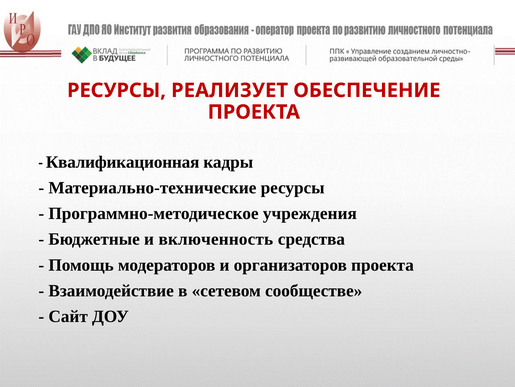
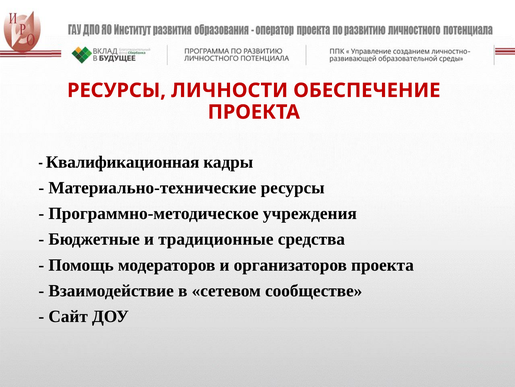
РЕАЛИЗУЕТ: РЕАЛИЗУЕТ -> ЛИЧНОСТИ (230, 90)
включенность: включенность -> традиционные (216, 239)
